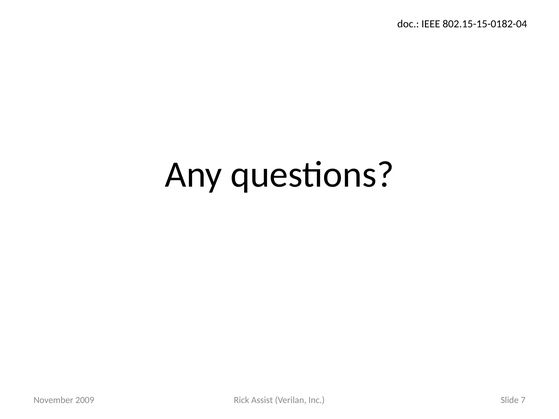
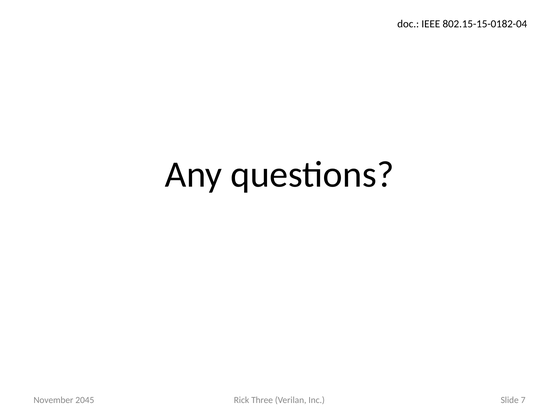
2009: 2009 -> 2045 (85, 400)
Assist: Assist -> Three (262, 400)
